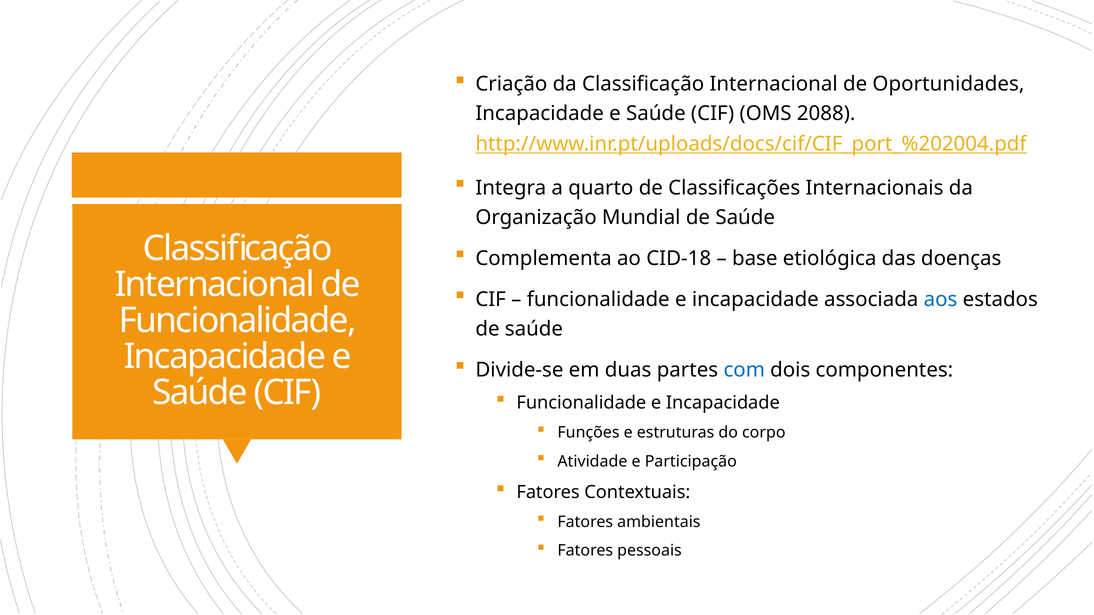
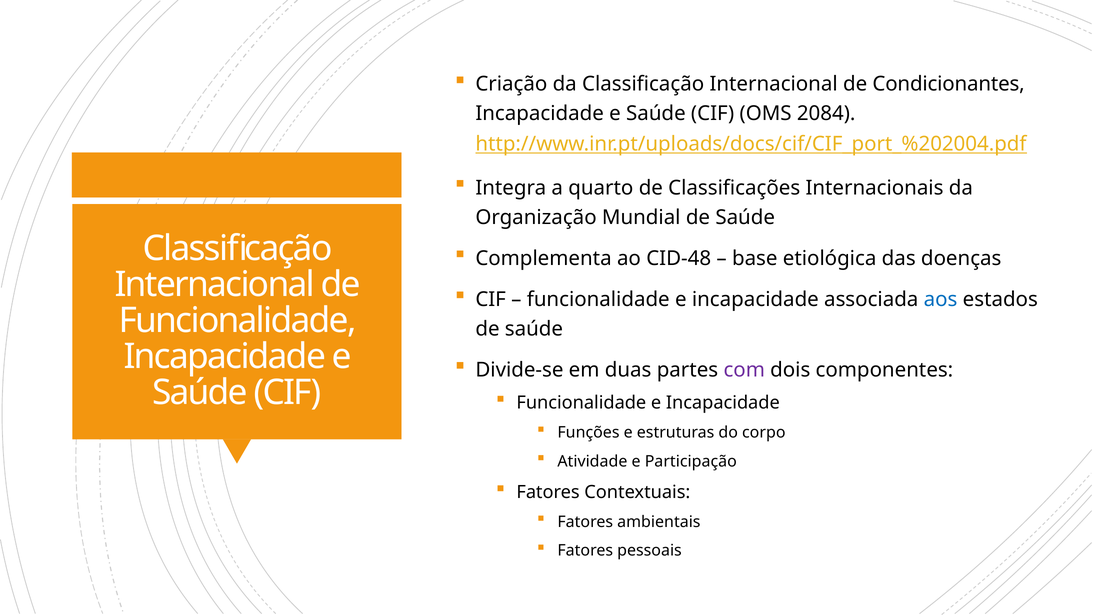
Oportunidades: Oportunidades -> Condicionantes (949, 84)
2088: 2088 -> 2084 (826, 114)
CID-18: CID-18 -> CID-48 (679, 259)
com colour: blue -> purple (744, 370)
